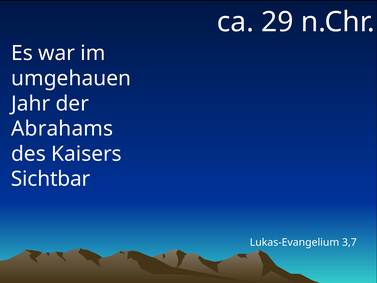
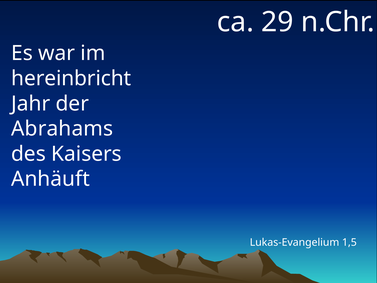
umgehauen: umgehauen -> hereinbricht (71, 78)
Sichtbar: Sichtbar -> Anhäuft (50, 179)
3,7: 3,7 -> 1,5 (349, 242)
